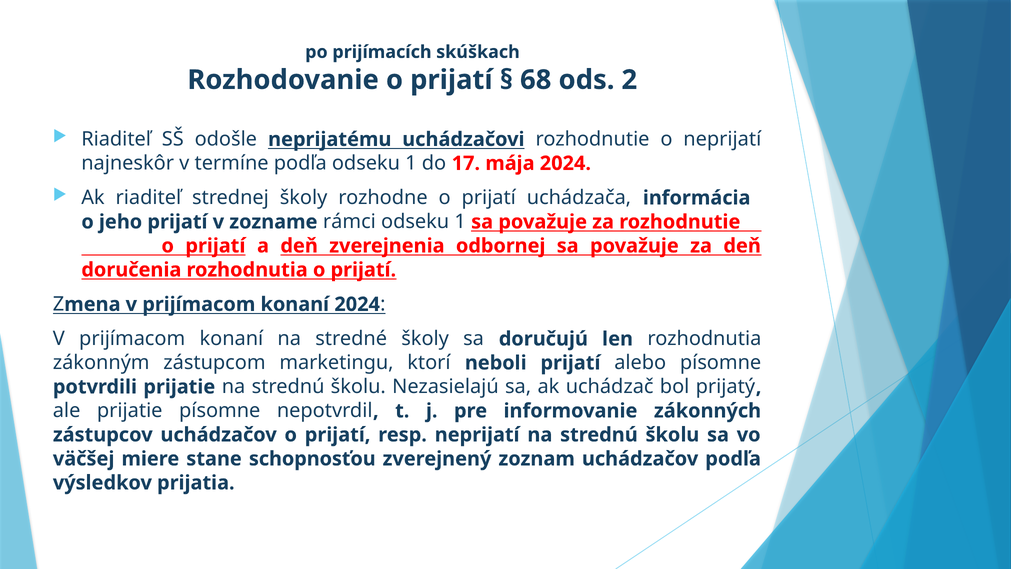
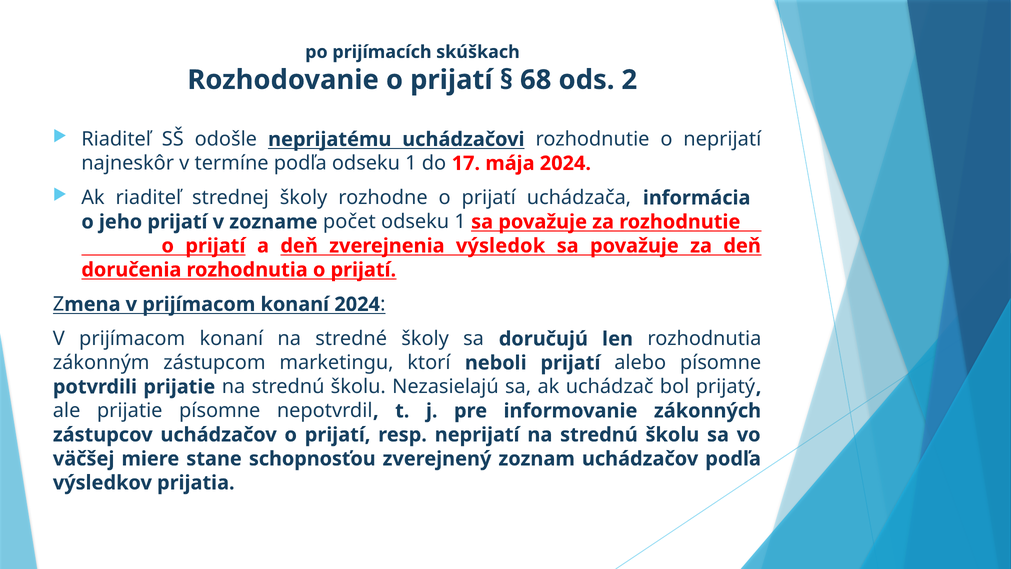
rámci: rámci -> počet (349, 222)
odbornej: odbornej -> výsledok (501, 246)
